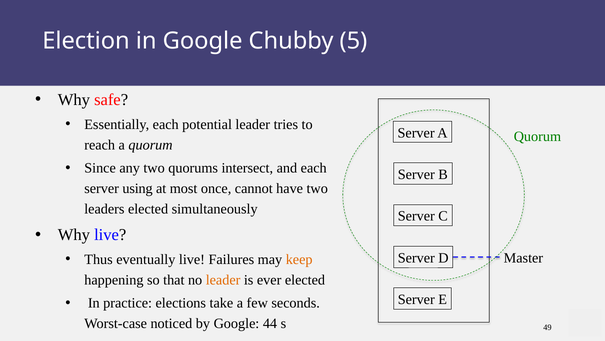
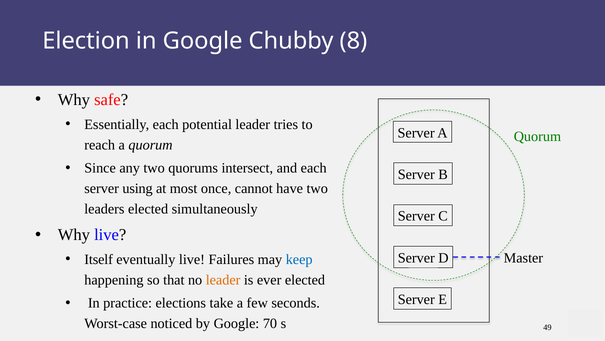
5: 5 -> 8 (353, 41)
Thus: Thus -> Itself (99, 259)
keep colour: orange -> blue (299, 259)
44: 44 -> 70 (270, 324)
